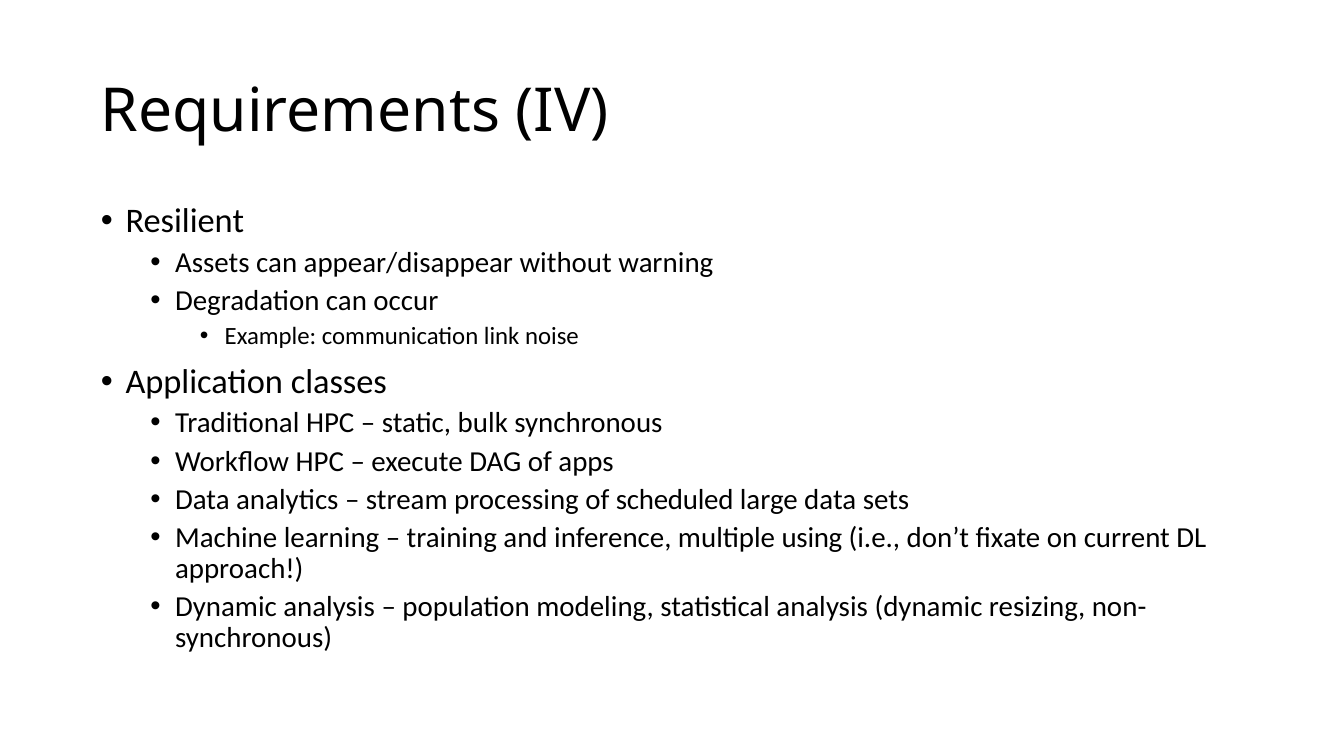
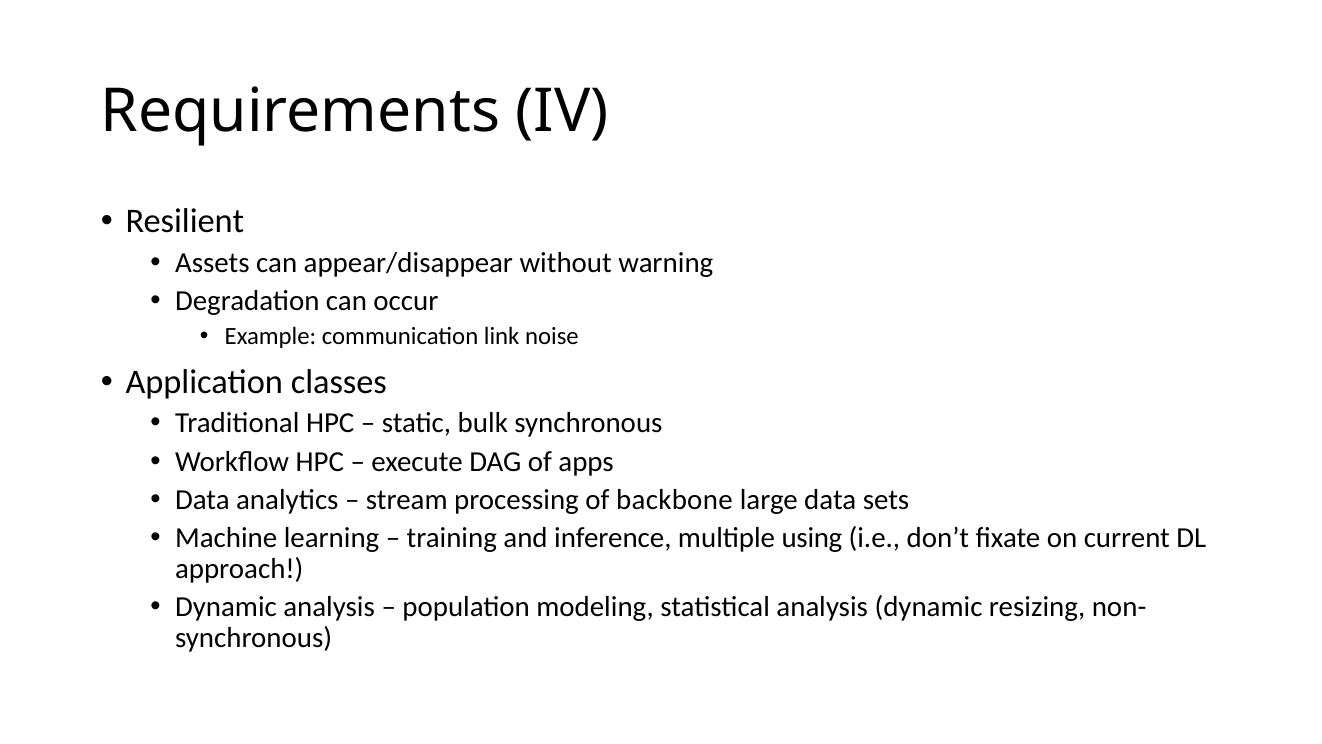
scheduled: scheduled -> backbone (674, 499)
